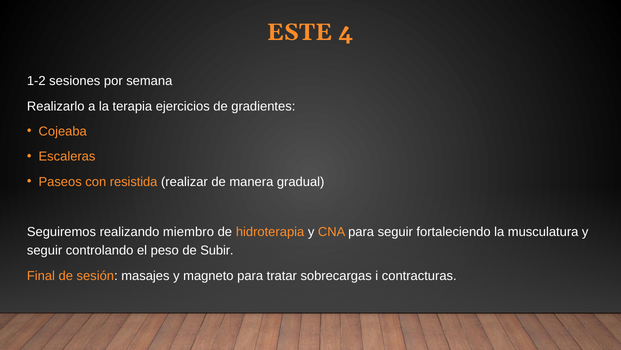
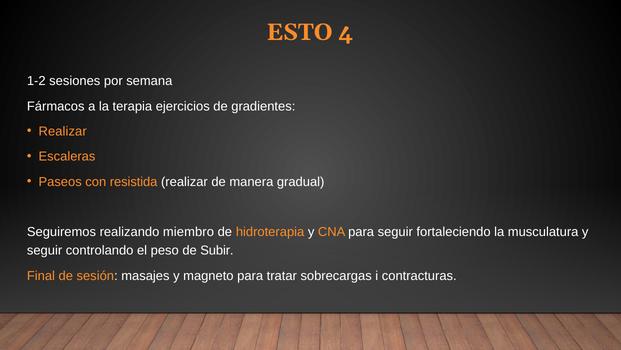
ESTE: ESTE -> ESTO (300, 32)
Realizarlo: Realizarlo -> Fármacos (56, 106)
Cojeaba: Cojeaba -> Realizar (63, 131)
